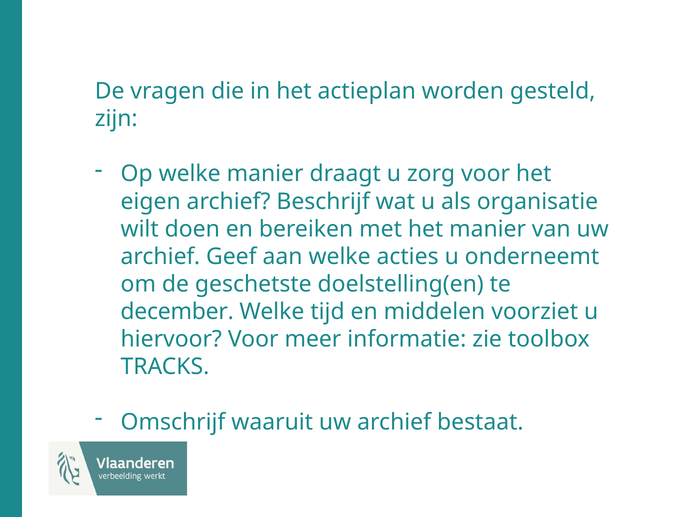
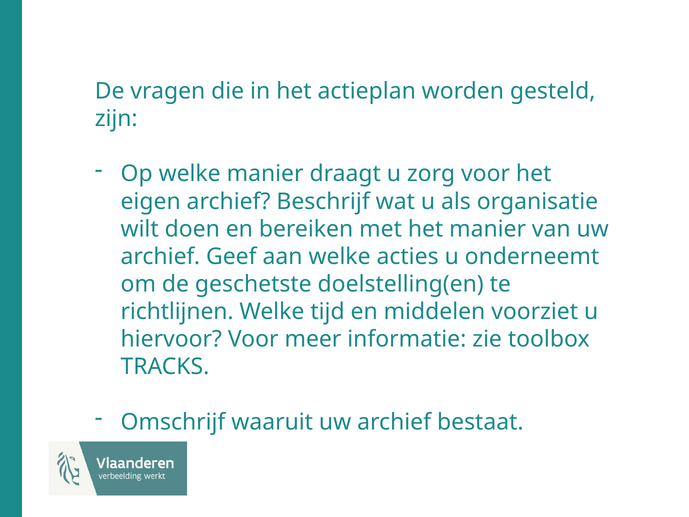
december: december -> richtlijnen (177, 312)
